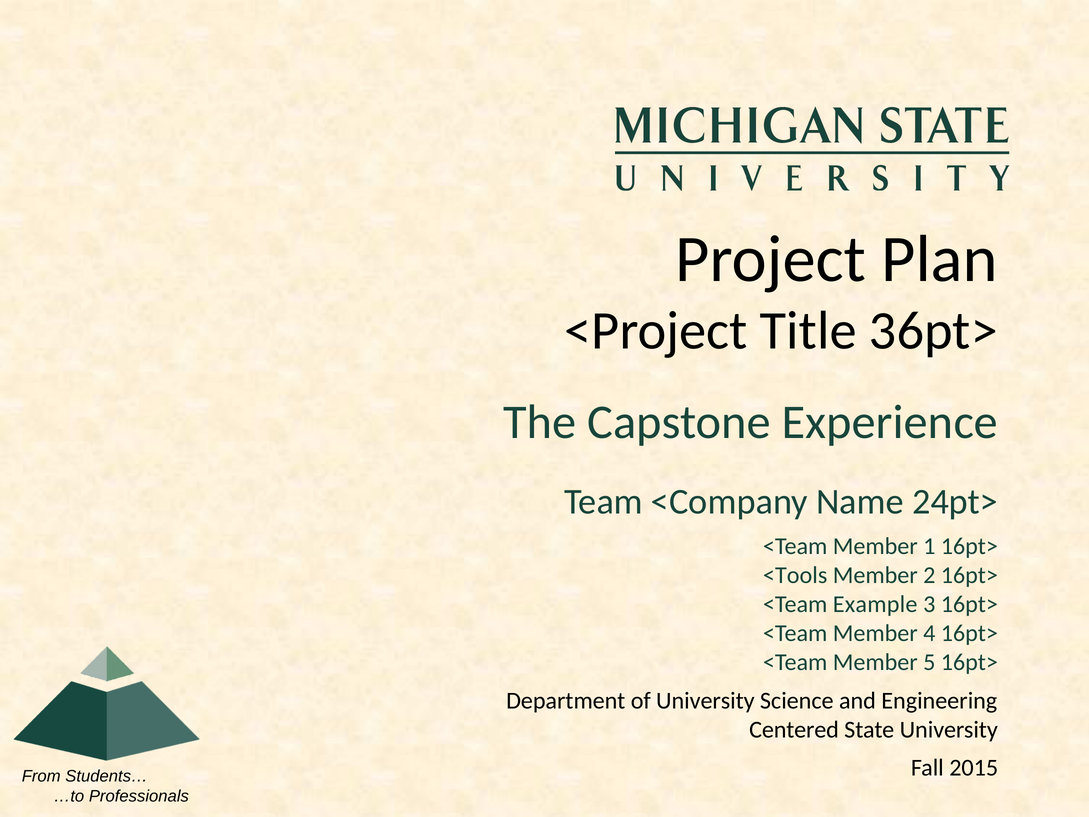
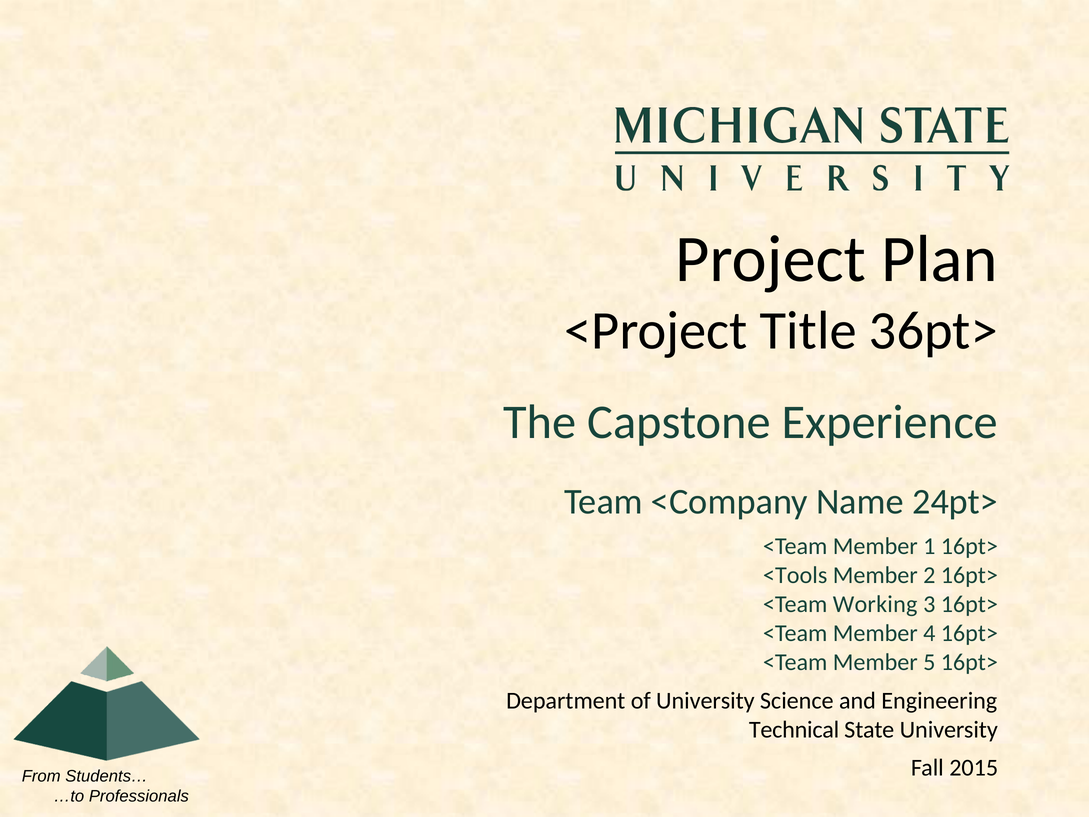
Example: Example -> Working (875, 604)
Centered: Centered -> Technical (794, 729)
